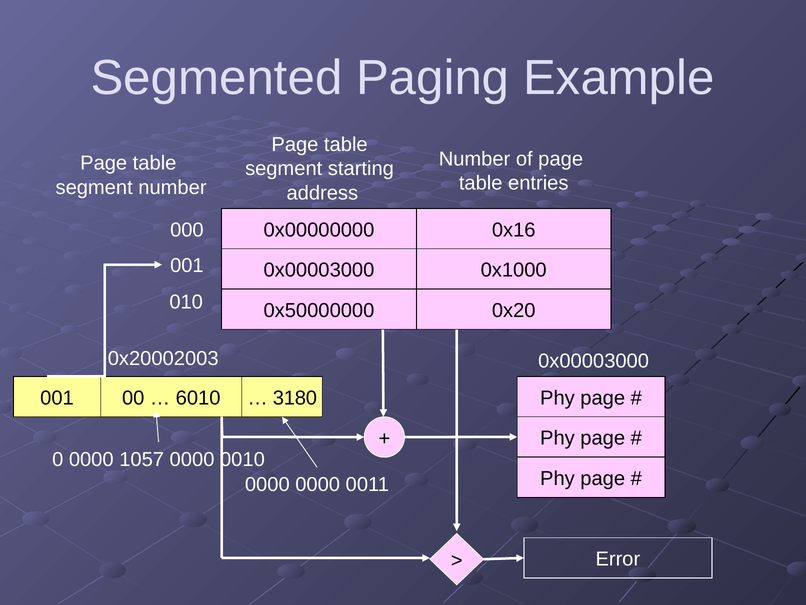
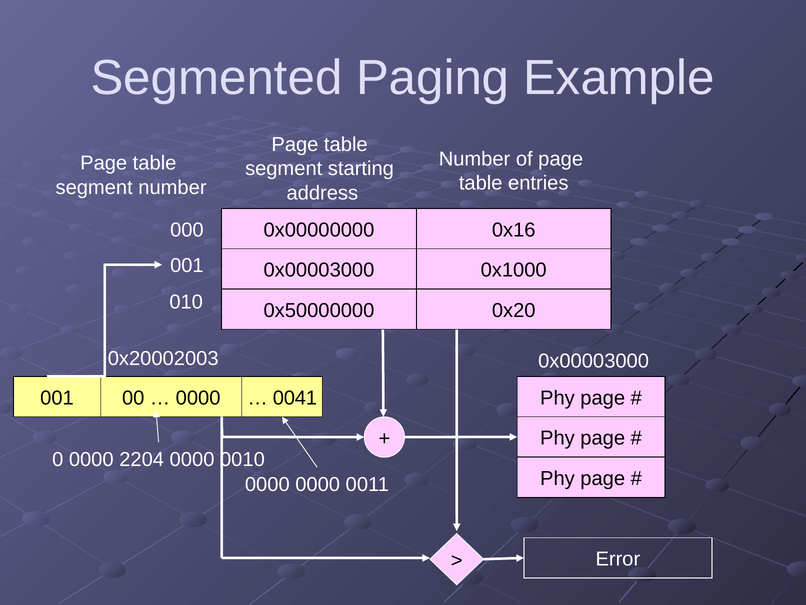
6010: 6010 -> 0000 (198, 398)
3180: 3180 -> 0041 (295, 398)
1057: 1057 -> 2204 (142, 459)
